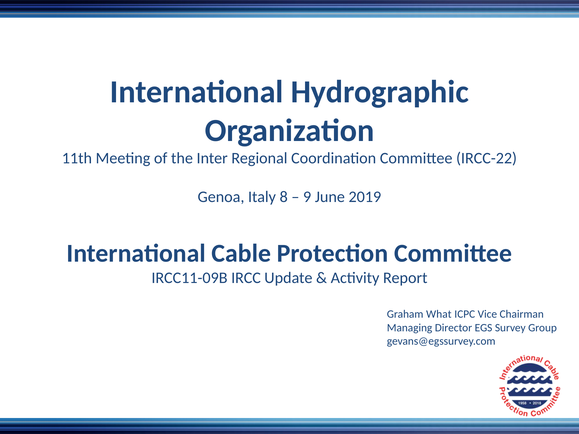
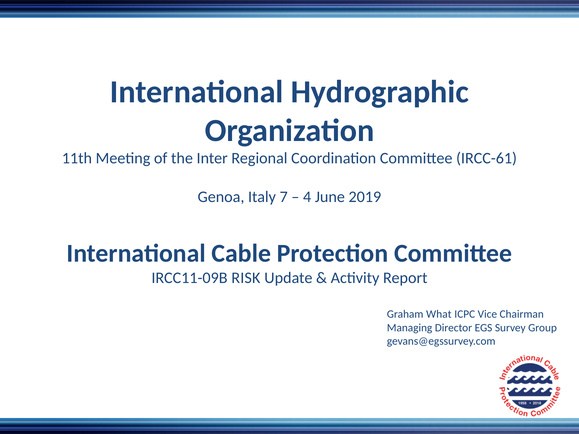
IRCC-22: IRCC-22 -> IRCC-61 (487, 158)
8: 8 -> 7 (284, 197)
9: 9 -> 4 (307, 197)
IRCC: IRCC -> RISK (246, 278)
